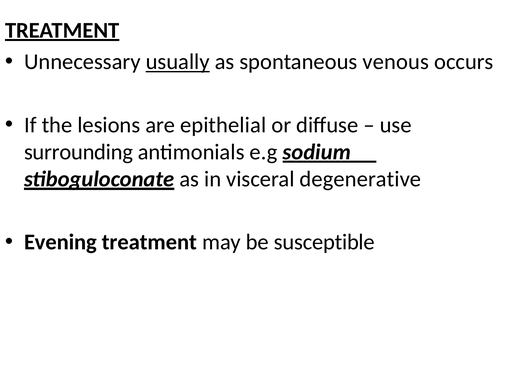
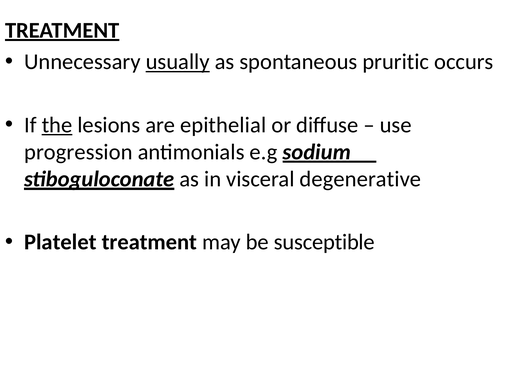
venous: venous -> pruritic (396, 62)
the underline: none -> present (57, 125)
surrounding: surrounding -> progression (78, 152)
Evening: Evening -> Platelet (60, 242)
